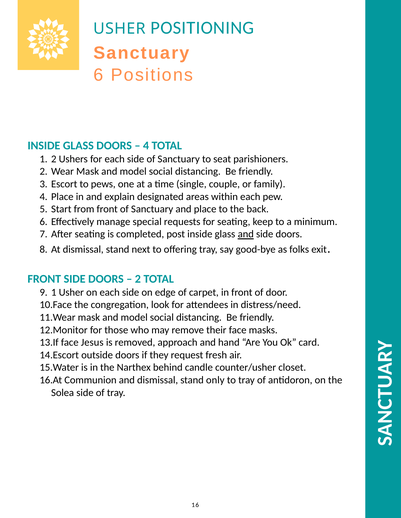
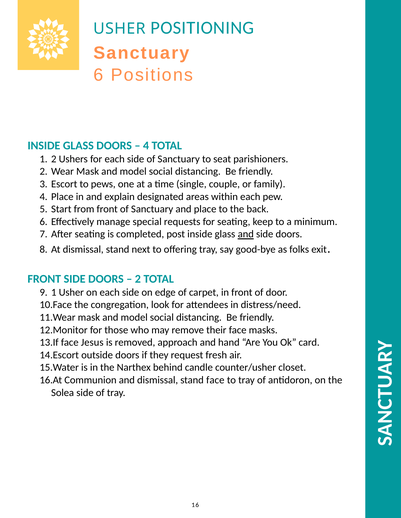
stand only: only -> face (215, 381)
